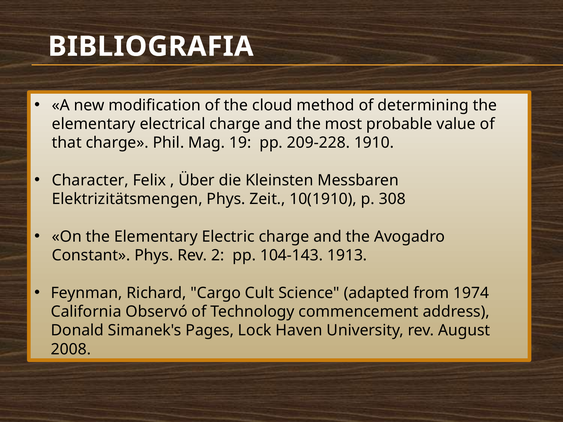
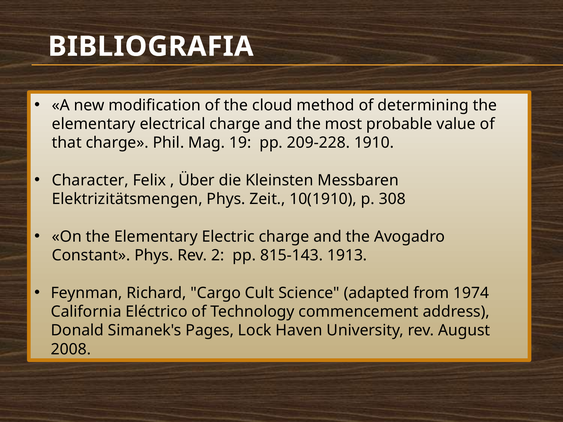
104-143: 104-143 -> 815-143 (292, 256)
Observó: Observó -> Eléctrico (157, 312)
